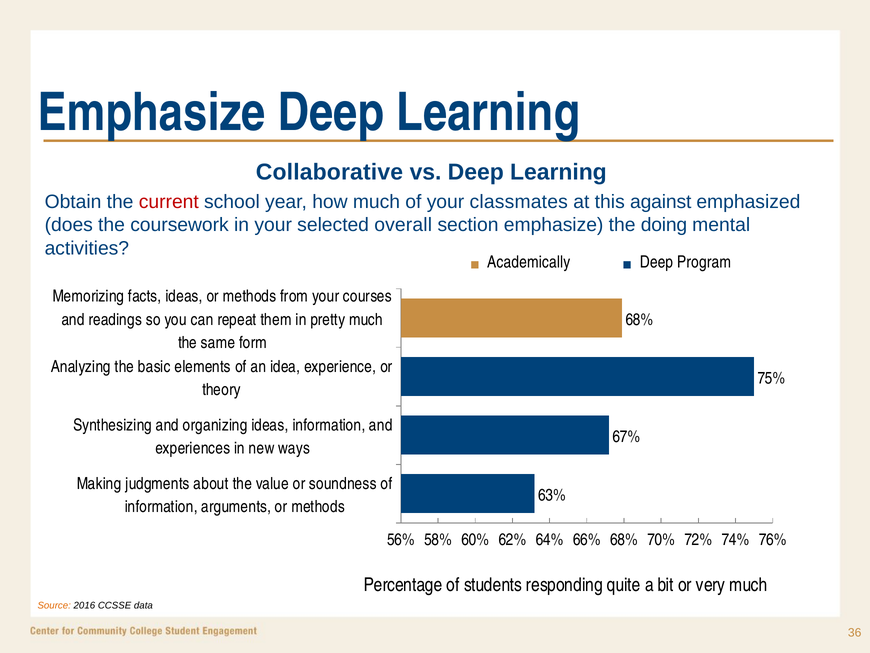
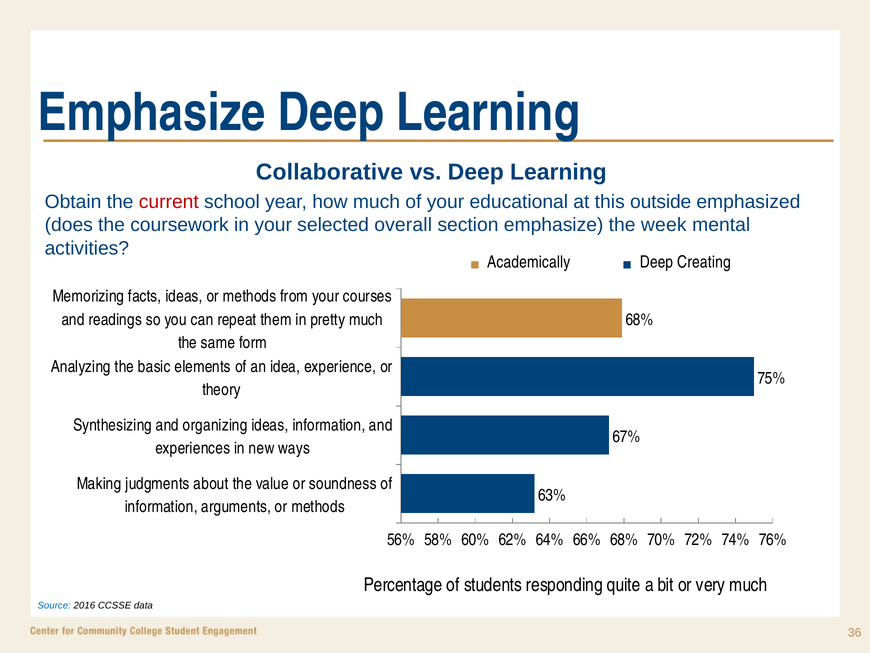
classmates: classmates -> educational (519, 202)
against: against -> outside (661, 202)
doing: doing -> week (664, 225)
Program: Program -> Creating (704, 262)
Source colour: orange -> blue (54, 605)
